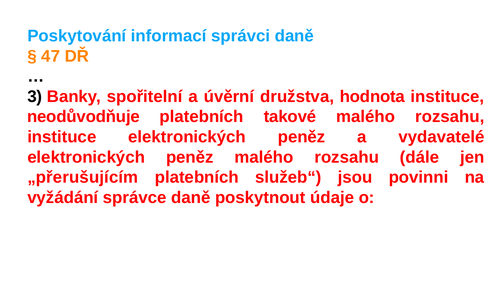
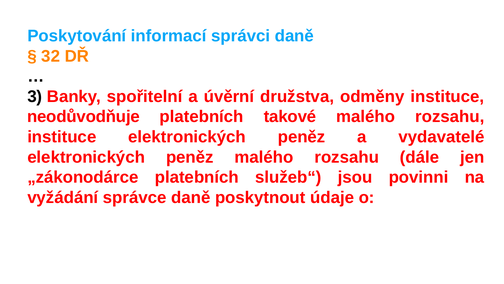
47: 47 -> 32 (51, 56)
hodnota: hodnota -> odměny (372, 96)
„přerušujícím: „přerušujícím -> „zákonodárce (83, 177)
